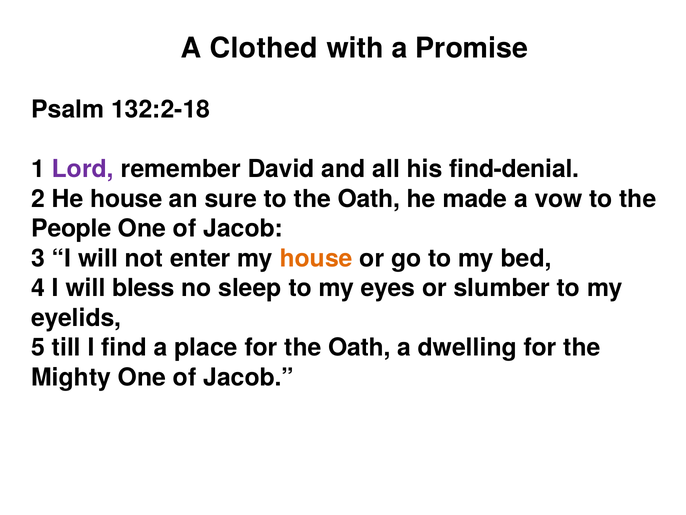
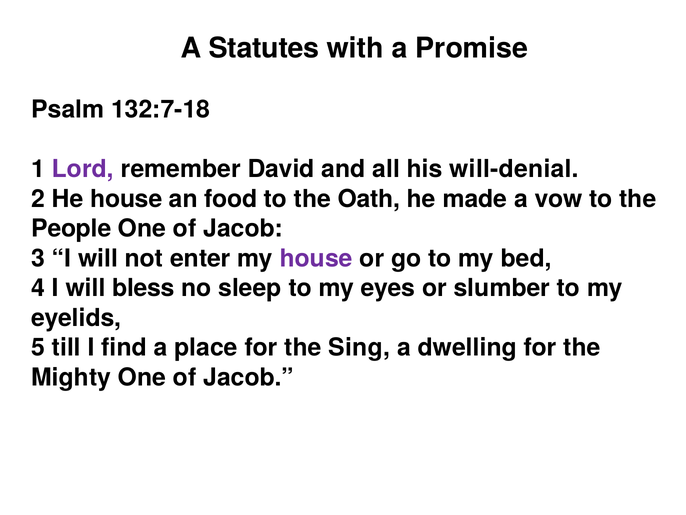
Clothed: Clothed -> Statutes (264, 48)
132:2-18: 132:2-18 -> 132:7-18 (161, 110)
find-denial: find-denial -> will-denial (514, 169)
sure: sure -> food (231, 199)
house colour: orange -> purple (316, 258)
for the Oath: Oath -> Sing (359, 347)
